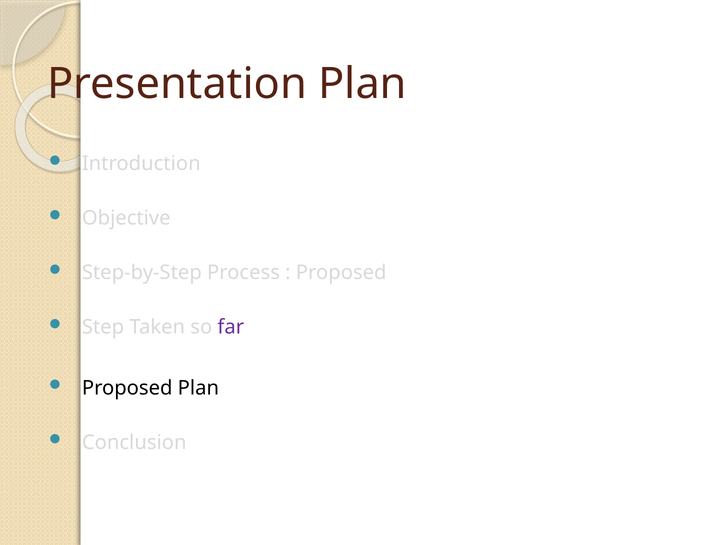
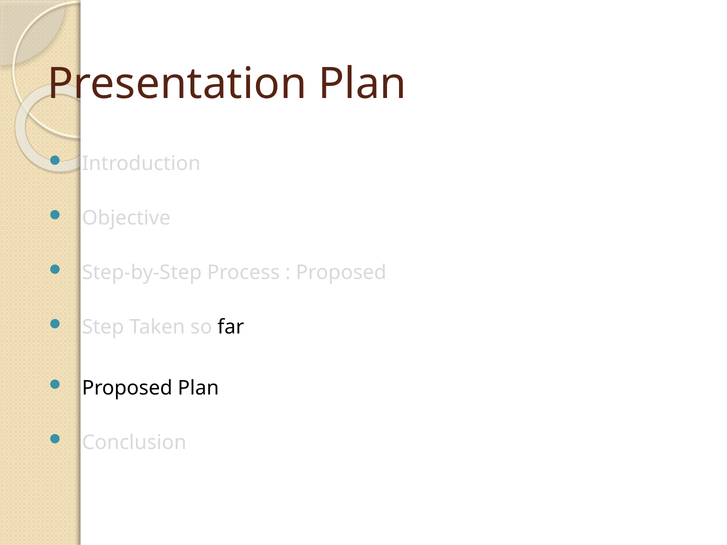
far colour: purple -> black (231, 327)
